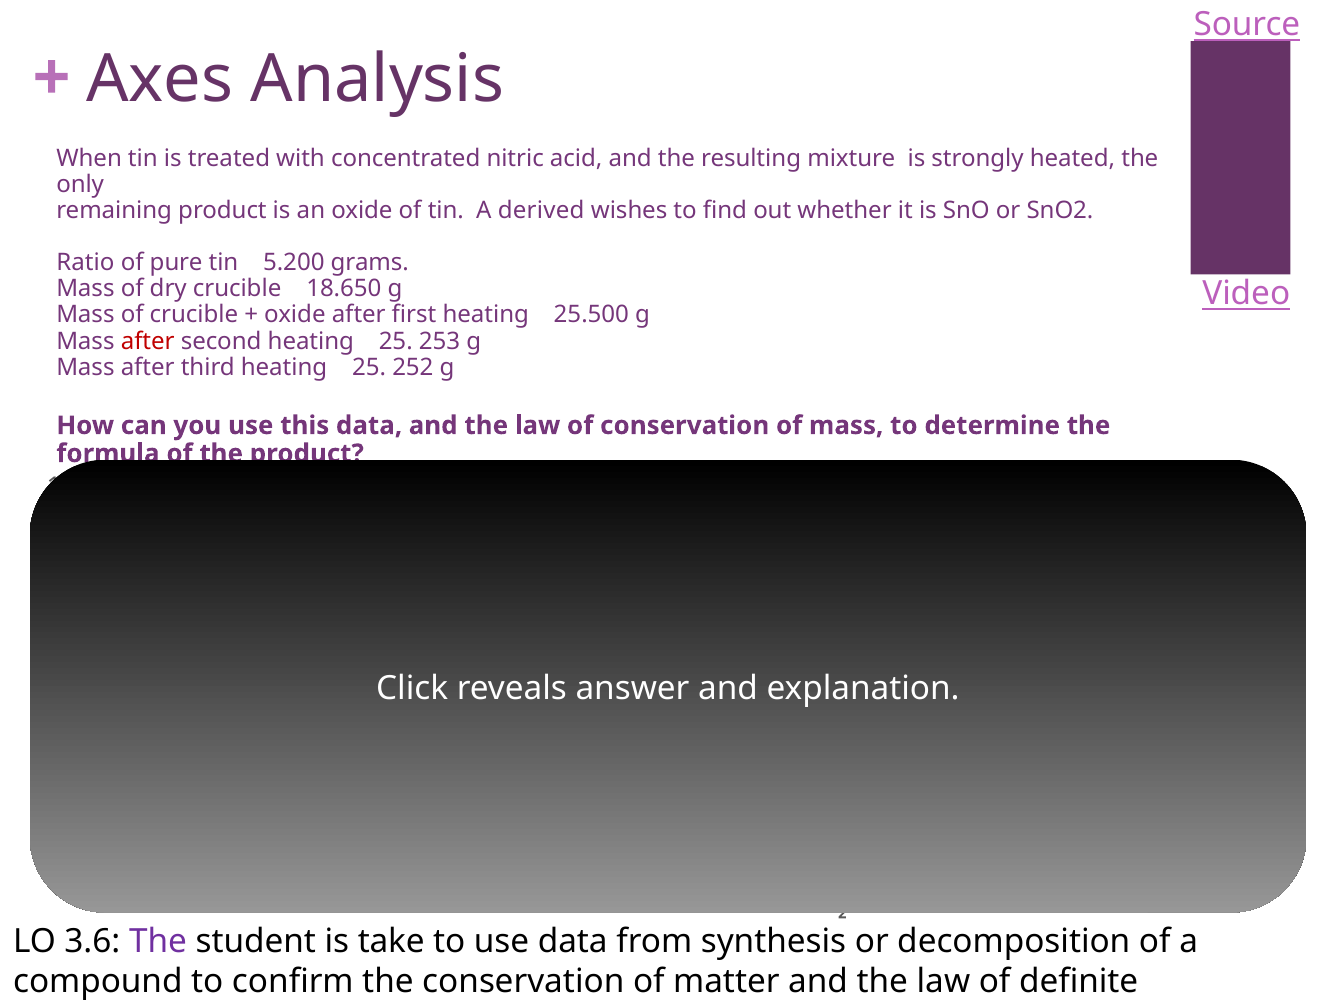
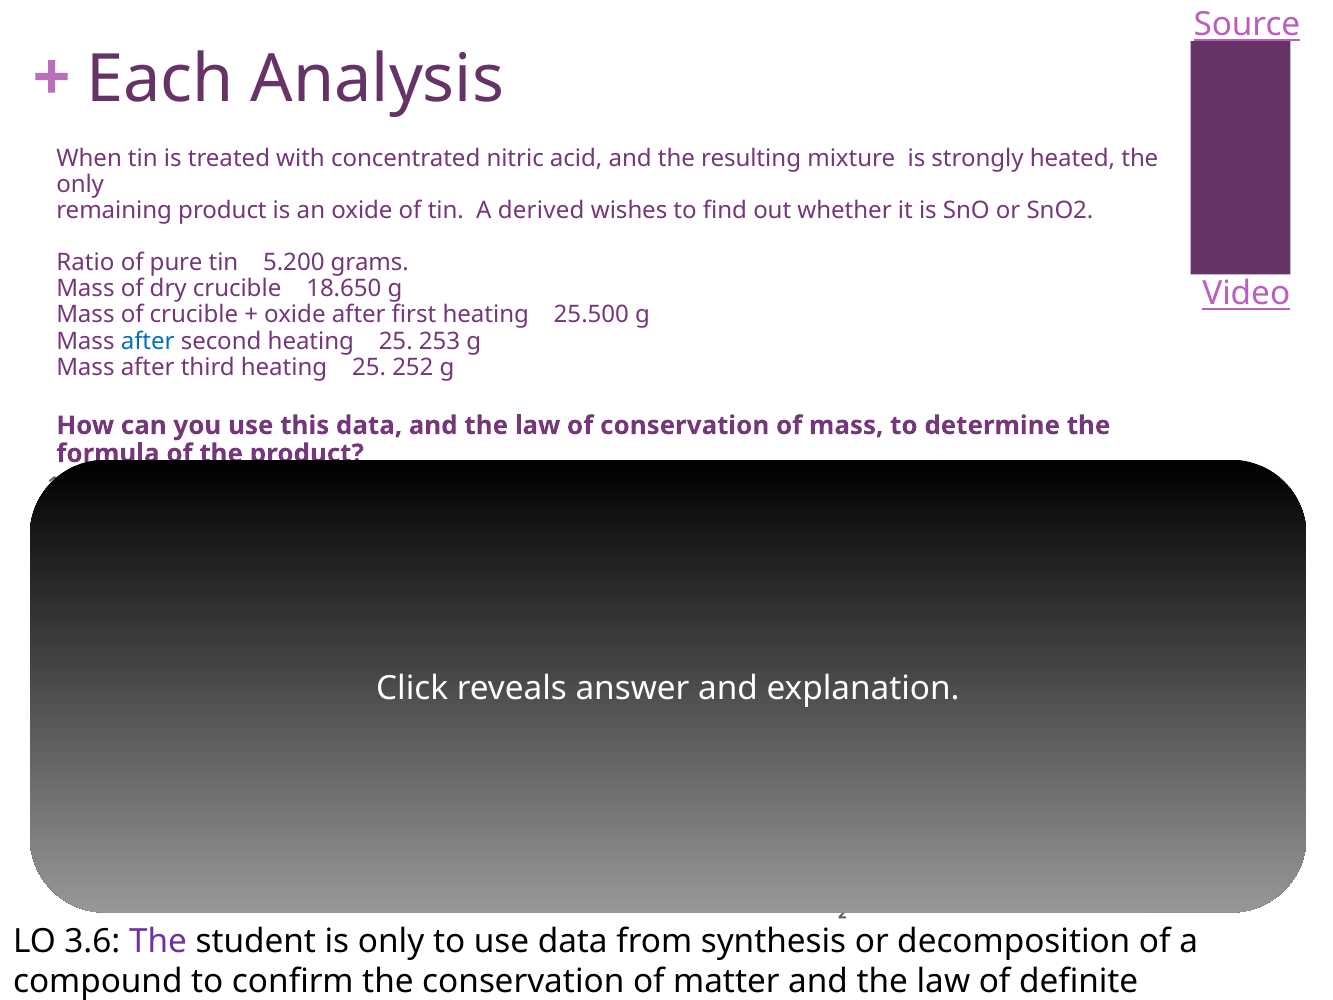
Axes: Axes -> Each (160, 79)
after colour: red -> blue (148, 341)
is take: take -> only (391, 941)
